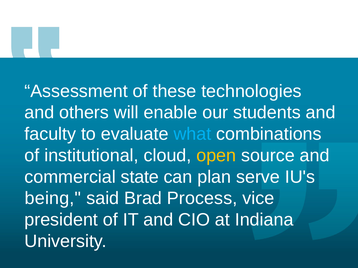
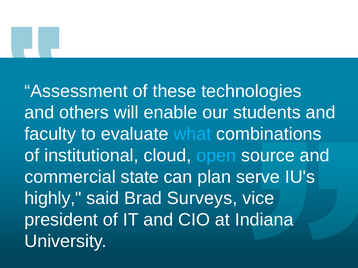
open colour: yellow -> light blue (216, 156)
being: being -> highly (53, 199)
Process: Process -> Surveys (202, 199)
